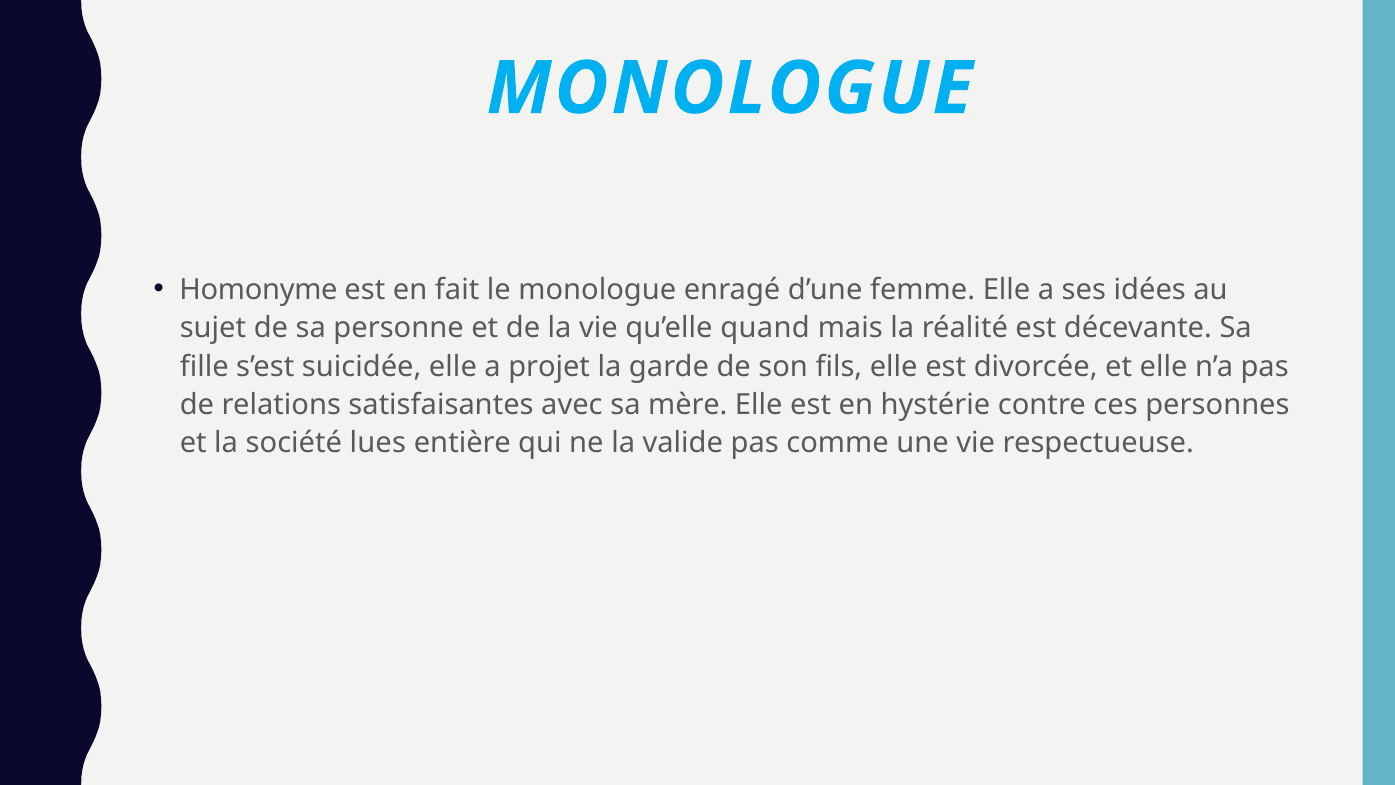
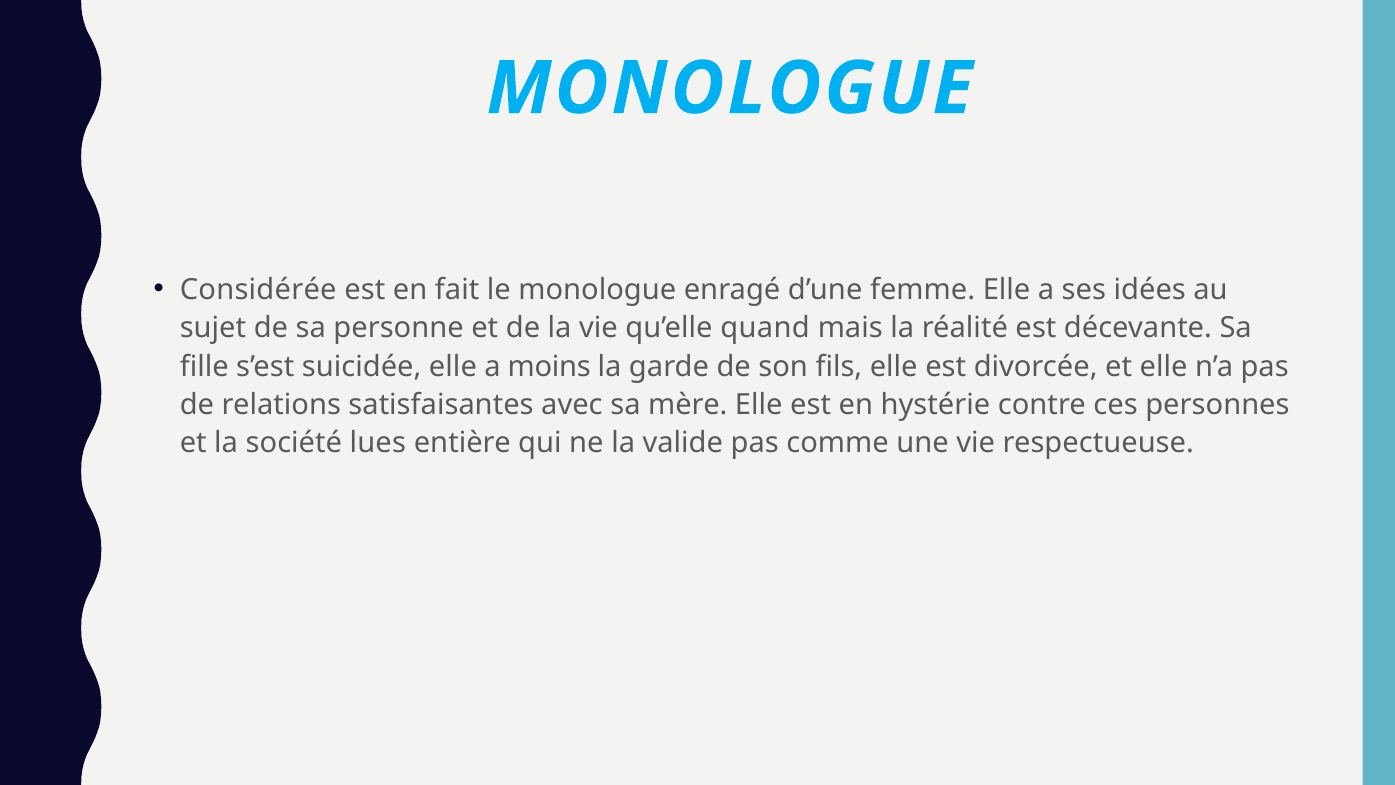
Homonyme: Homonyme -> Considérée (258, 290)
projet: projet -> moins (549, 366)
